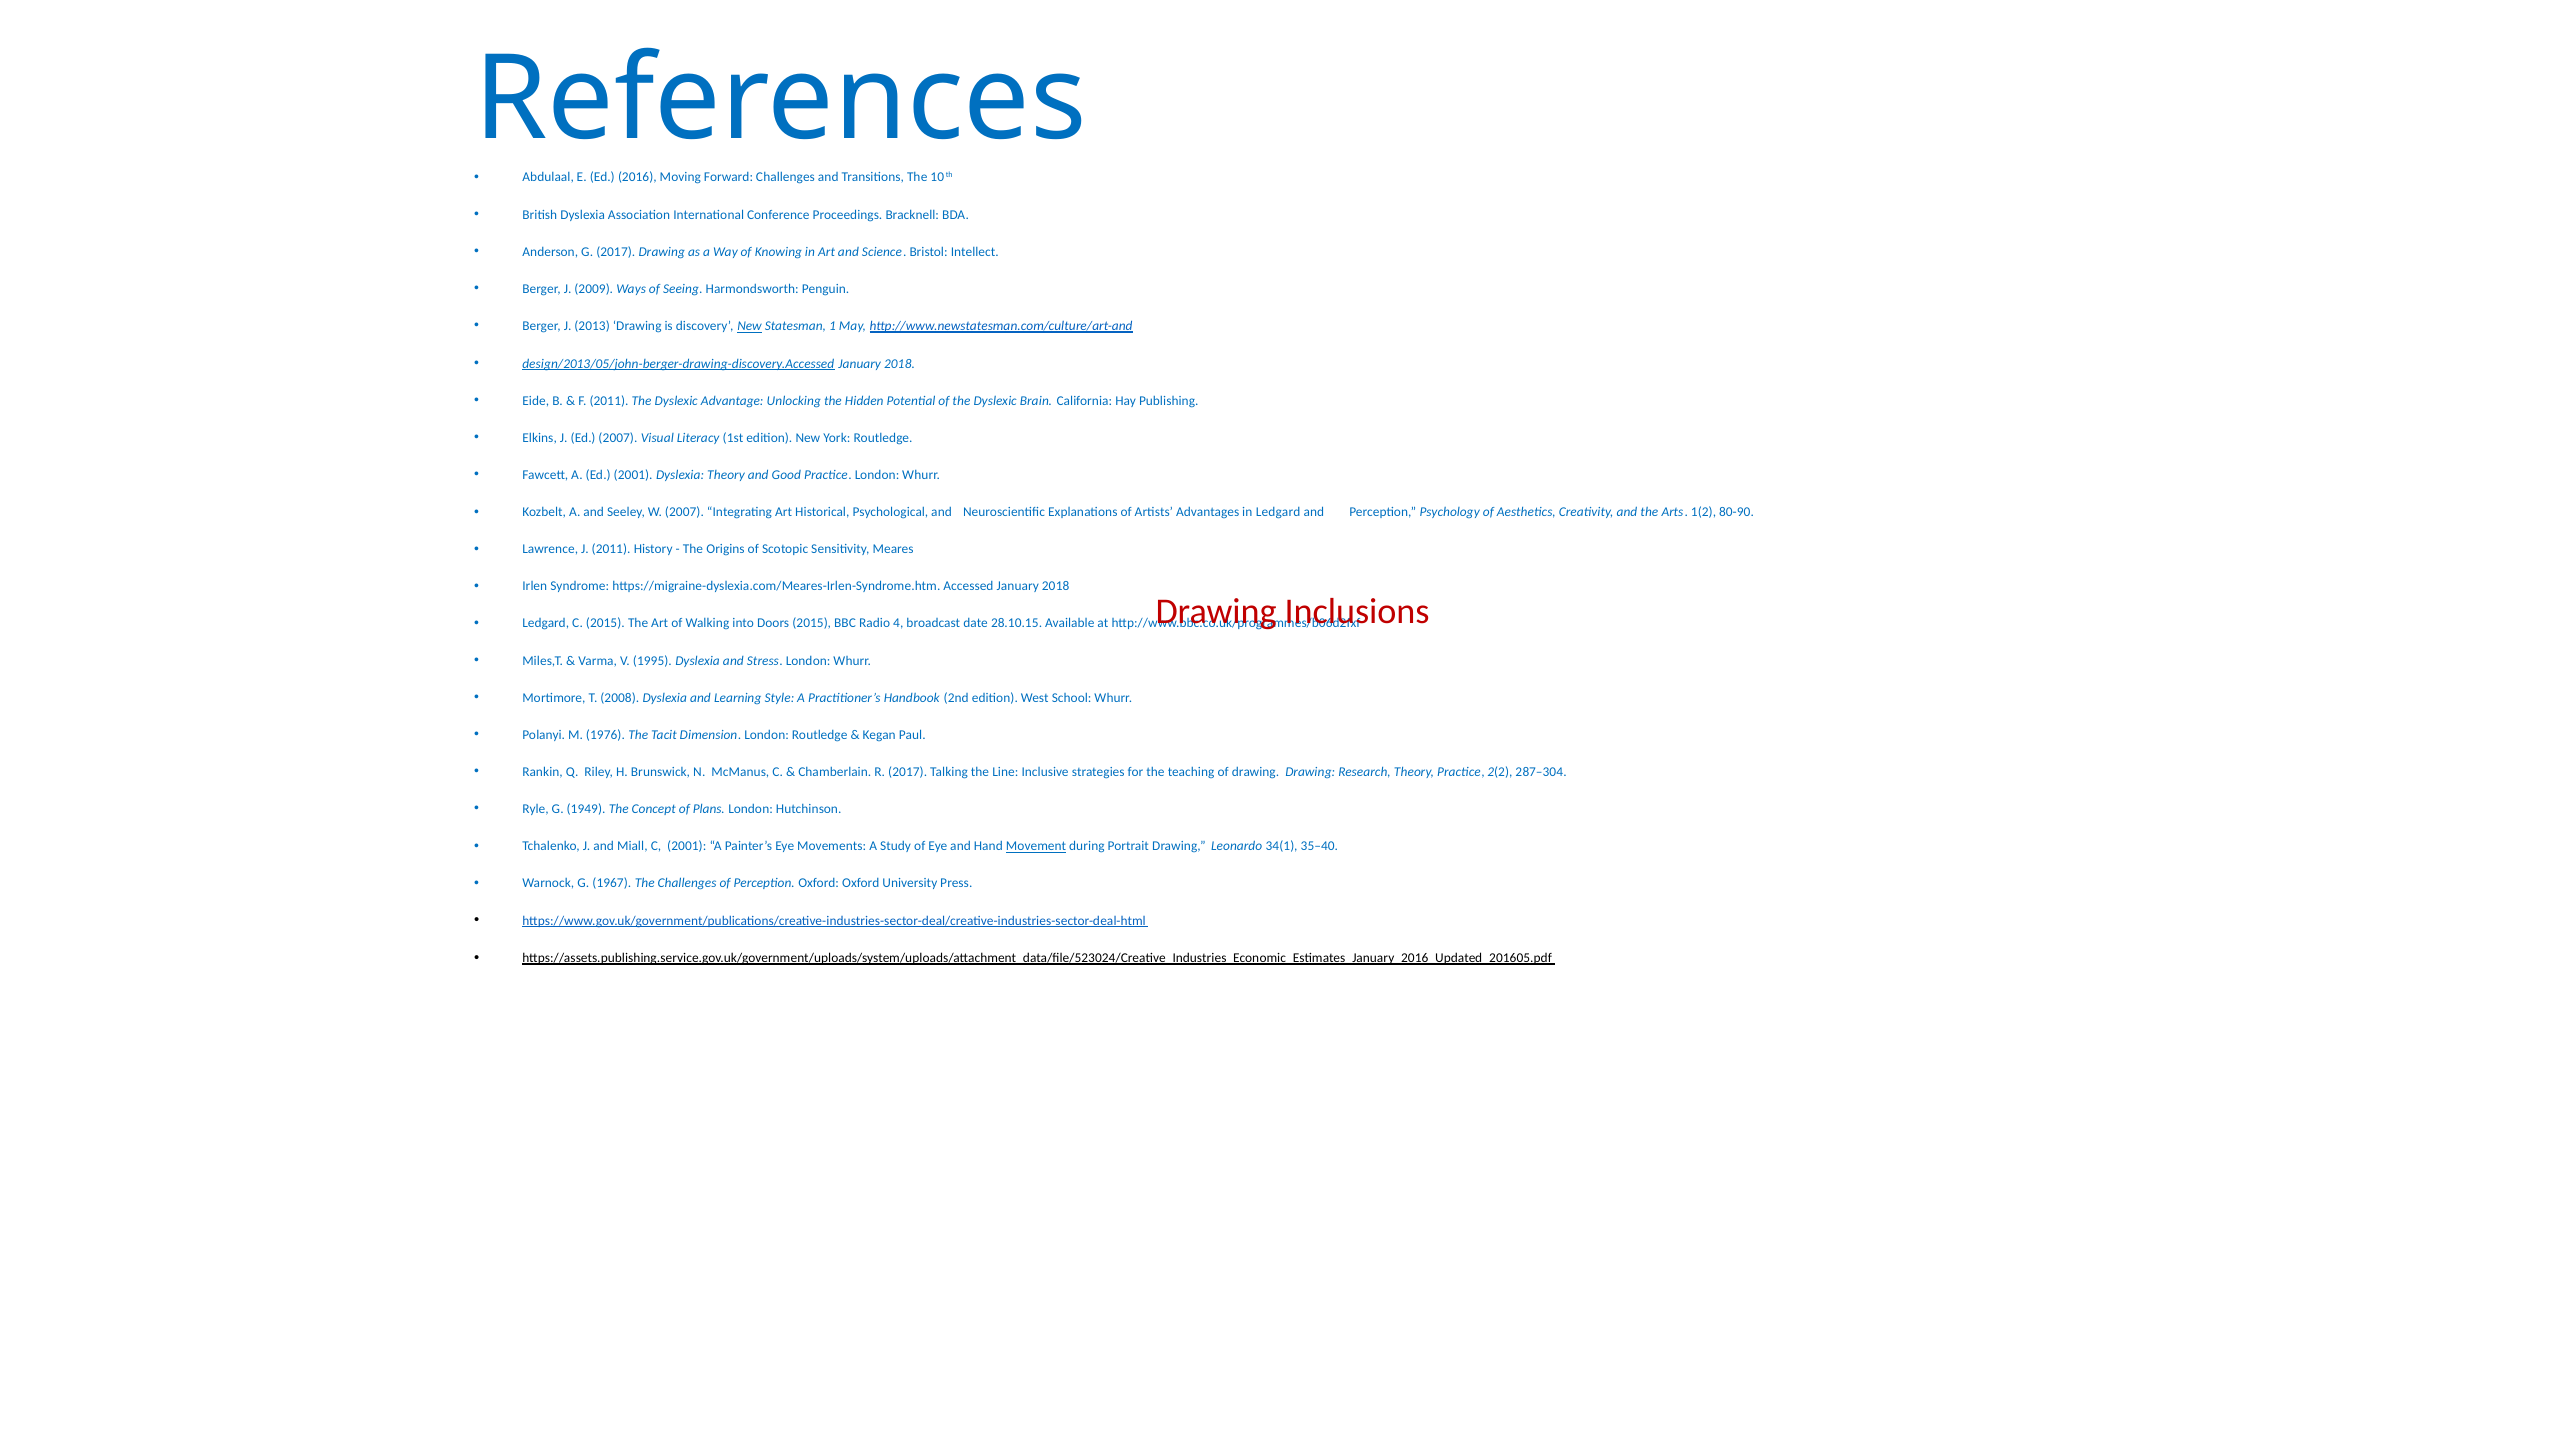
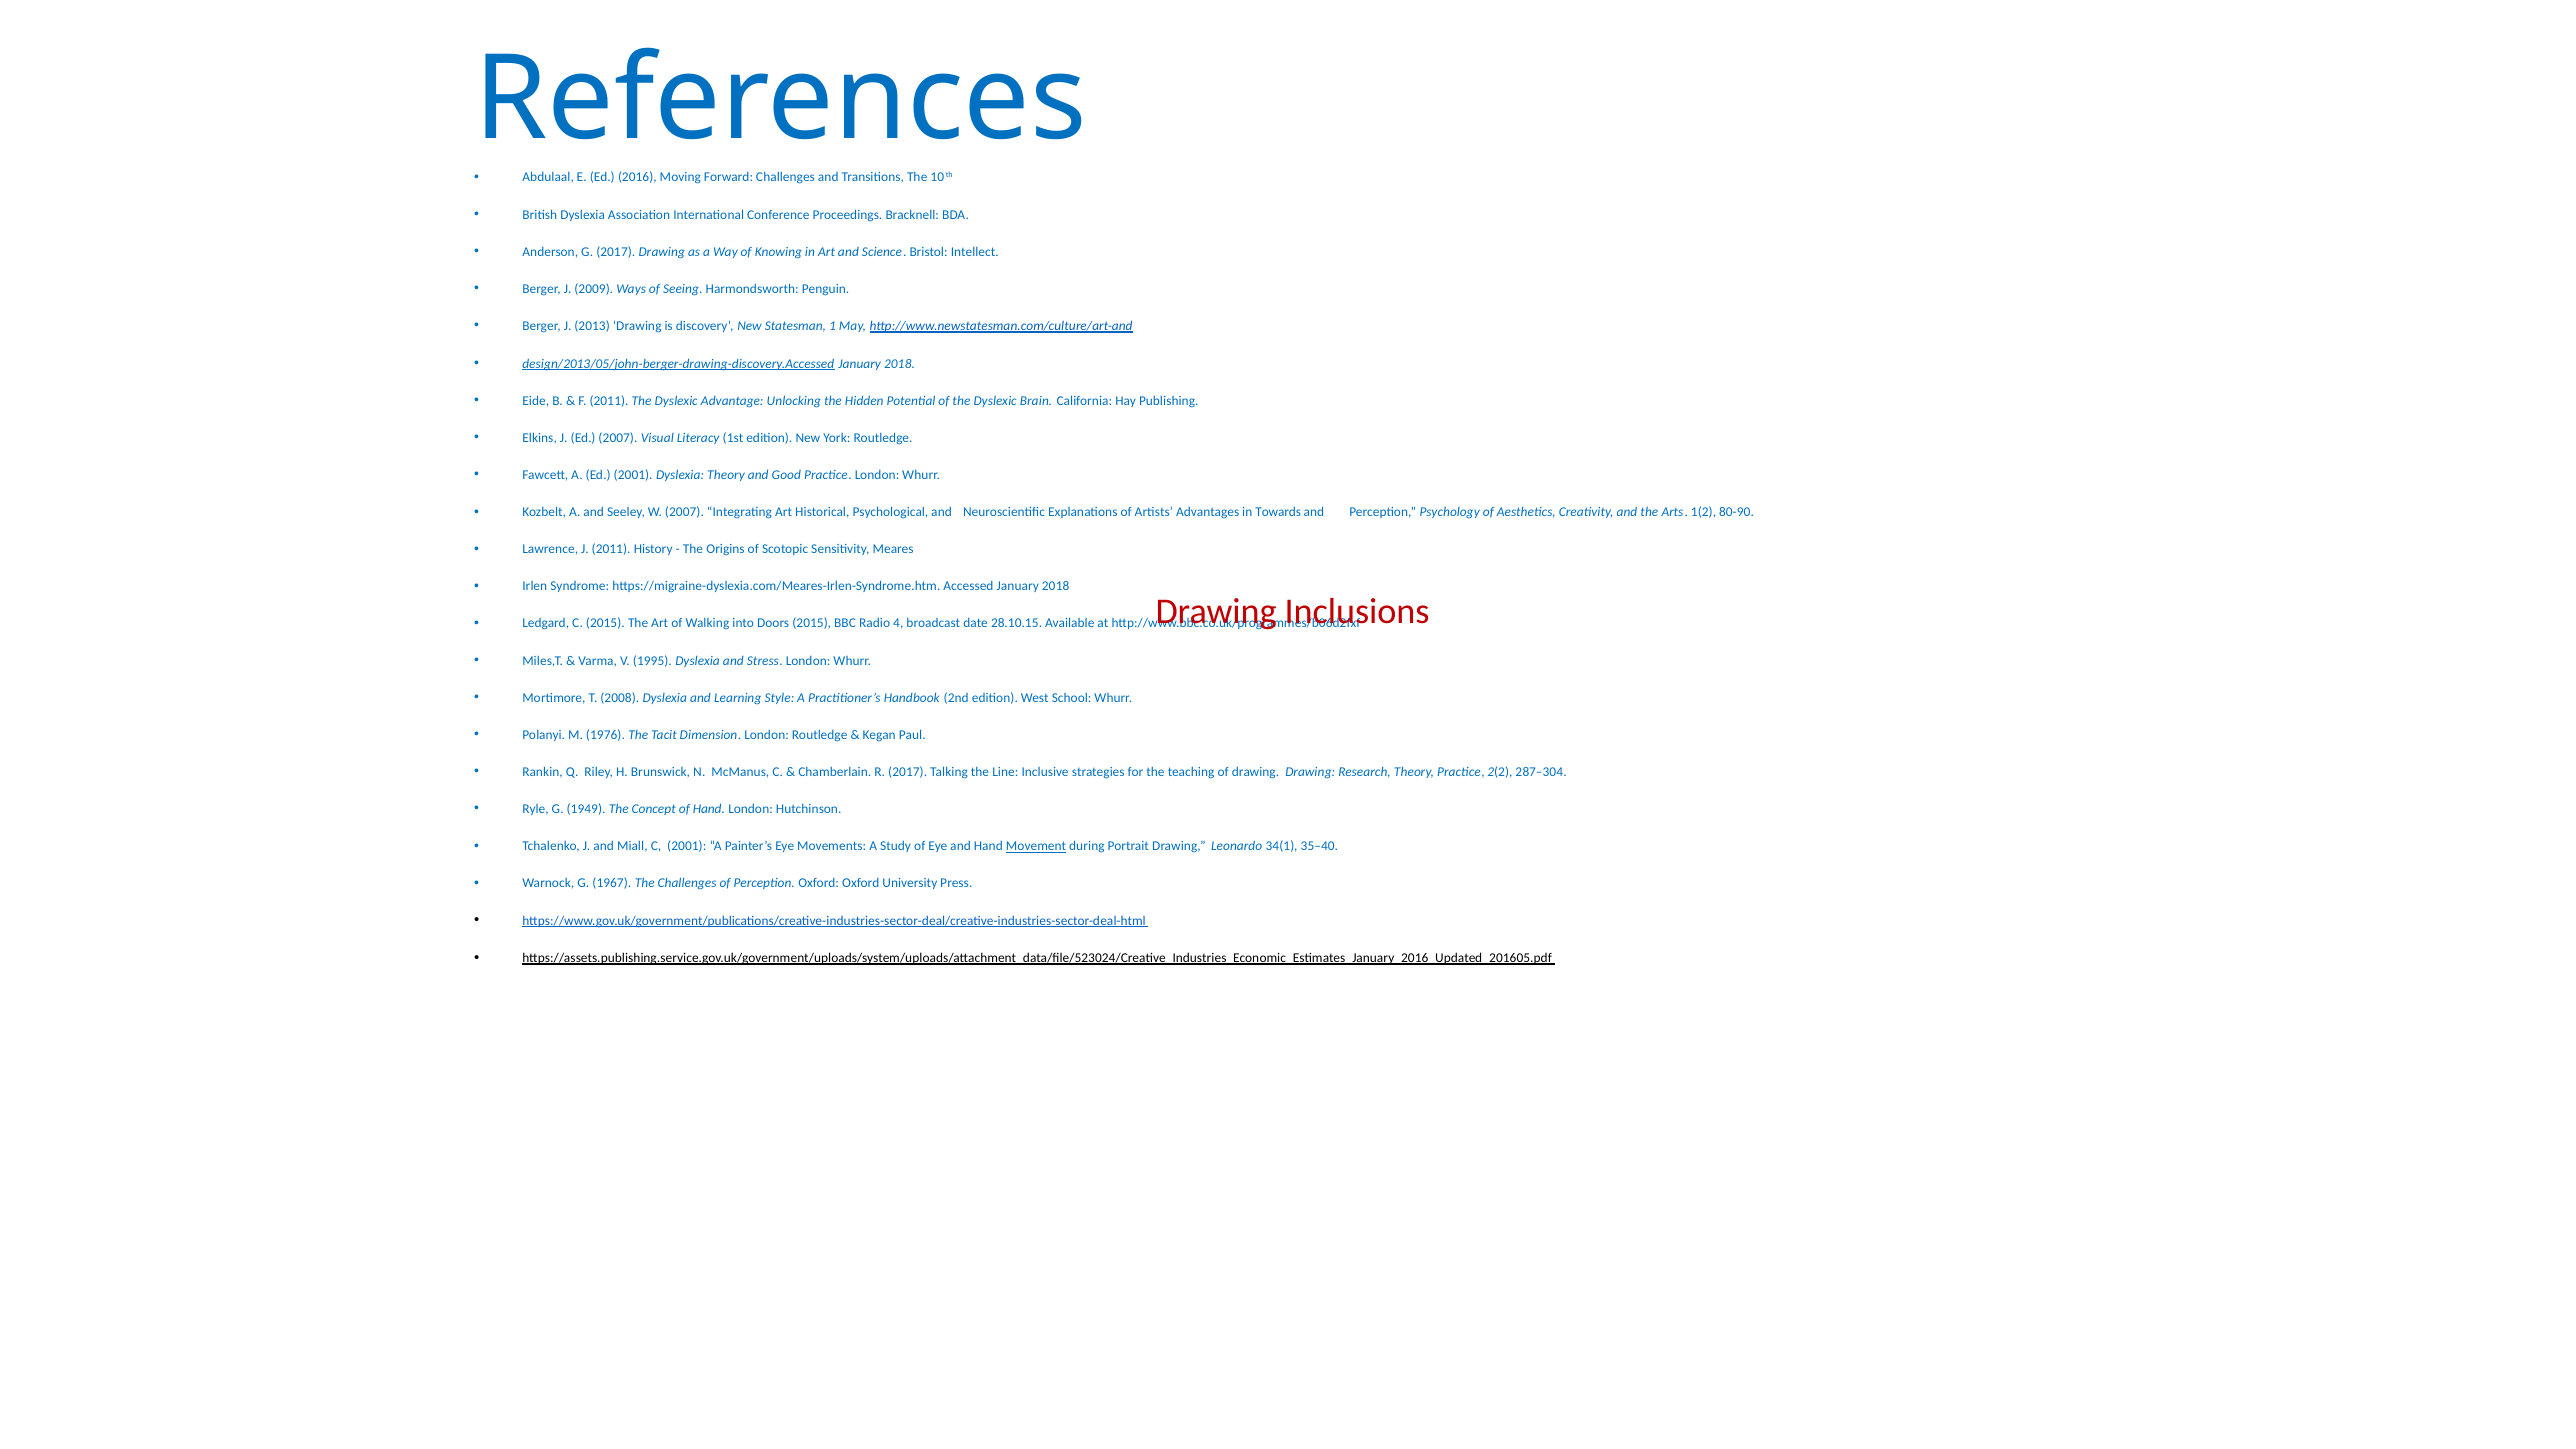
New underline: present -> none (749, 326)
in Ledgard: Ledgard -> Towards (1278, 512)
of Plans: Plans -> Hand (709, 809)
